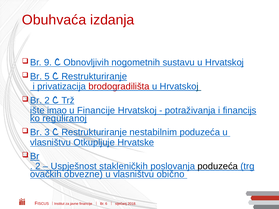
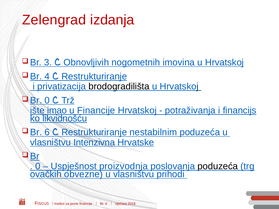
Obuhvaća: Obuhvaća -> Zelengrad (54, 20)
9: 9 -> 3 (48, 63)
sustavu: sustavu -> imovina (179, 63)
5: 5 -> 4 (47, 77)
brodogradilišta colour: red -> black (119, 87)
2: 2 -> 0 (47, 100)
reguliranoj: reguliranoj -> likvidnošću (65, 119)
3: 3 -> 6 (47, 132)
Otkupljuje: Otkupljuje -> Intenzivna (94, 143)
2: 2 -> 0 (38, 166)
stakleničkih: stakleničkih -> proizvodnja (124, 166)
obično: obično -> prihodi (171, 175)
